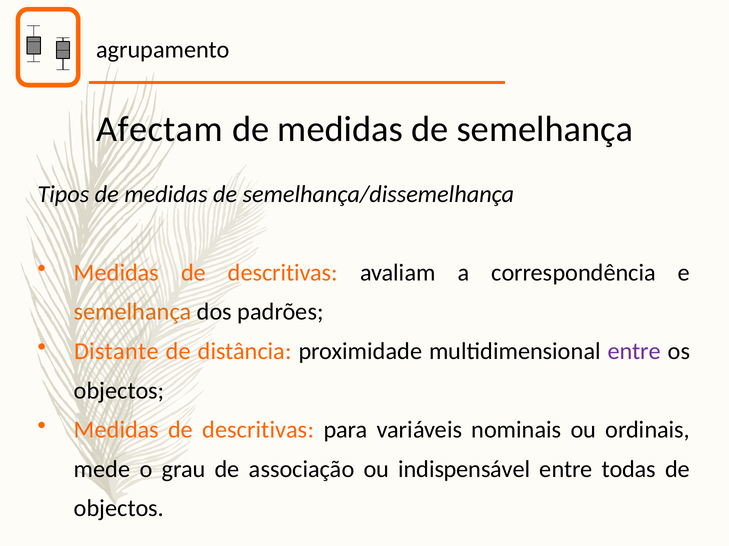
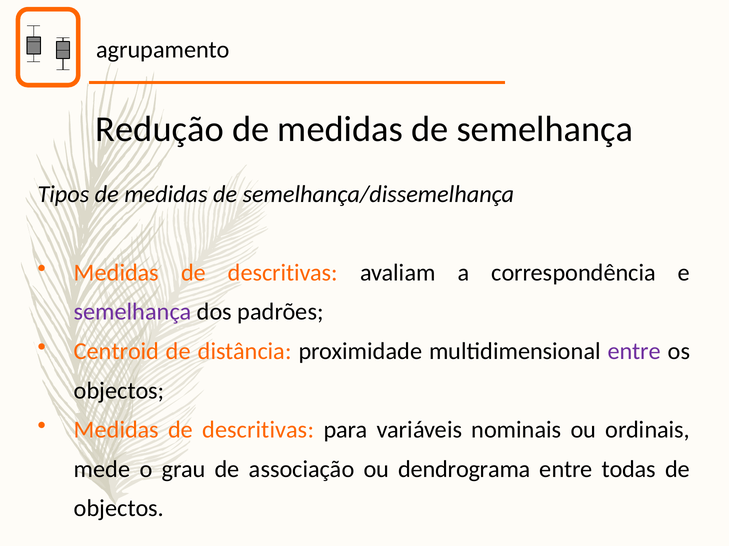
Afectam: Afectam -> Redução (160, 129)
semelhança colour: orange -> purple (133, 312)
Distante: Distante -> Centroid (117, 352)
indispensável: indispensável -> dendrograma (464, 470)
